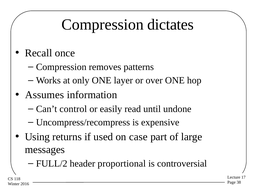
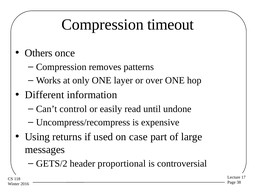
dictates: dictates -> timeout (171, 25)
Recall: Recall -> Others (39, 53)
Assumes: Assumes -> Different (45, 95)
FULL/2: FULL/2 -> GETS/2 (52, 164)
